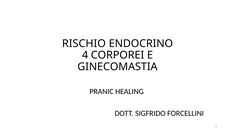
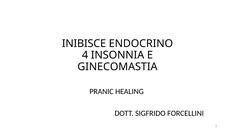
RISCHIO: RISCHIO -> INIBISCE (84, 44)
CORPOREI: CORPOREI -> INSONNIA (118, 55)
